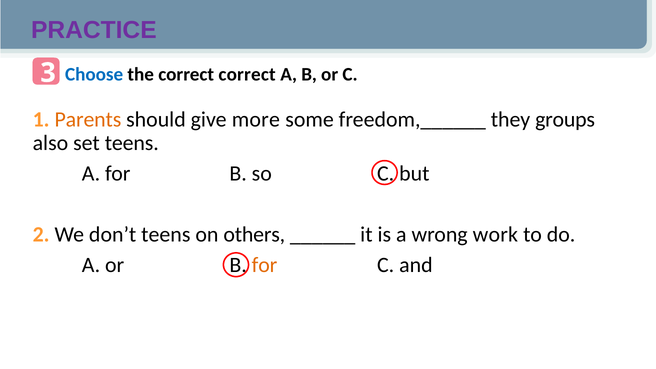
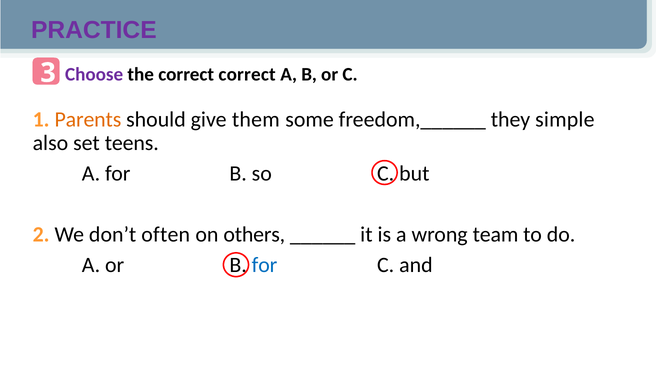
Choose colour: blue -> purple (94, 74)
more: more -> them (256, 120)
groups: groups -> simple (565, 120)
don’t teens: teens -> often (166, 235)
work: work -> team (496, 235)
for colour: orange -> blue (265, 265)
